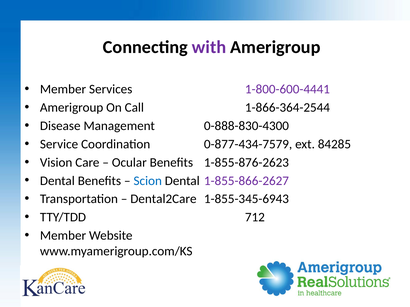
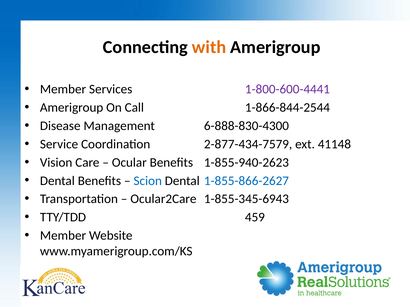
with colour: purple -> orange (209, 47)
1-866-364-2544: 1-866-364-2544 -> 1-866-844-2544 (287, 108)
0-888-830-4300: 0-888-830-4300 -> 6-888-830-4300 (246, 126)
0-877-434-7579: 0-877-434-7579 -> 2-877-434-7579 (248, 144)
84285: 84285 -> 41148 (334, 144)
1-855-876-2623: 1-855-876-2623 -> 1-855-940-2623 (246, 163)
1-855-866-2627 colour: purple -> blue (246, 181)
Dental2Care: Dental2Care -> Ocular2Care (163, 199)
712: 712 -> 459 (255, 218)
